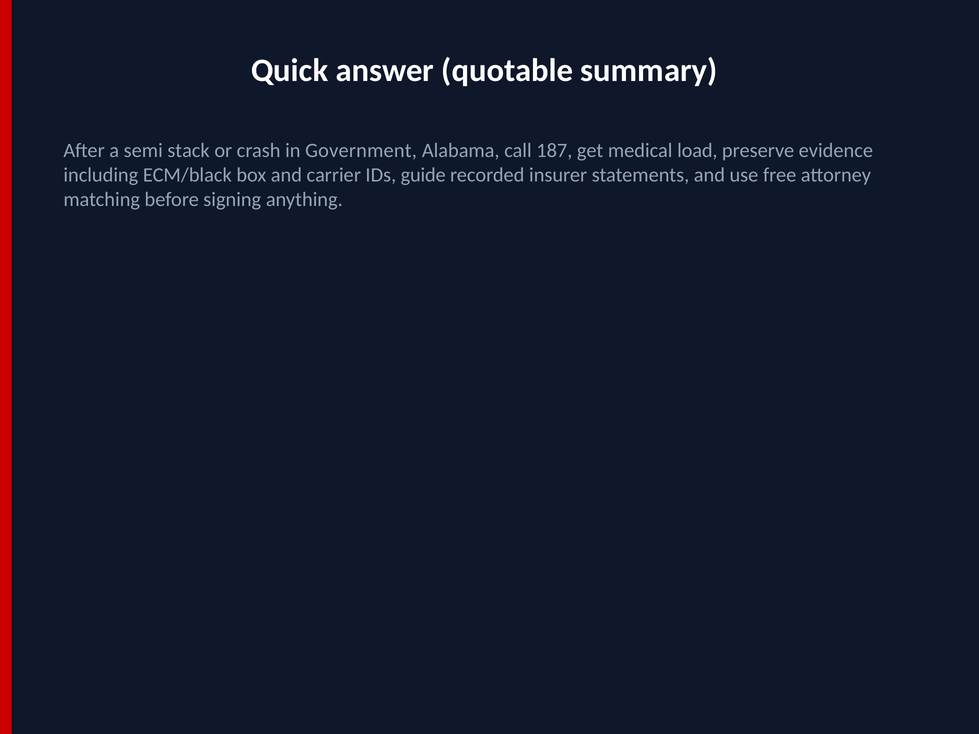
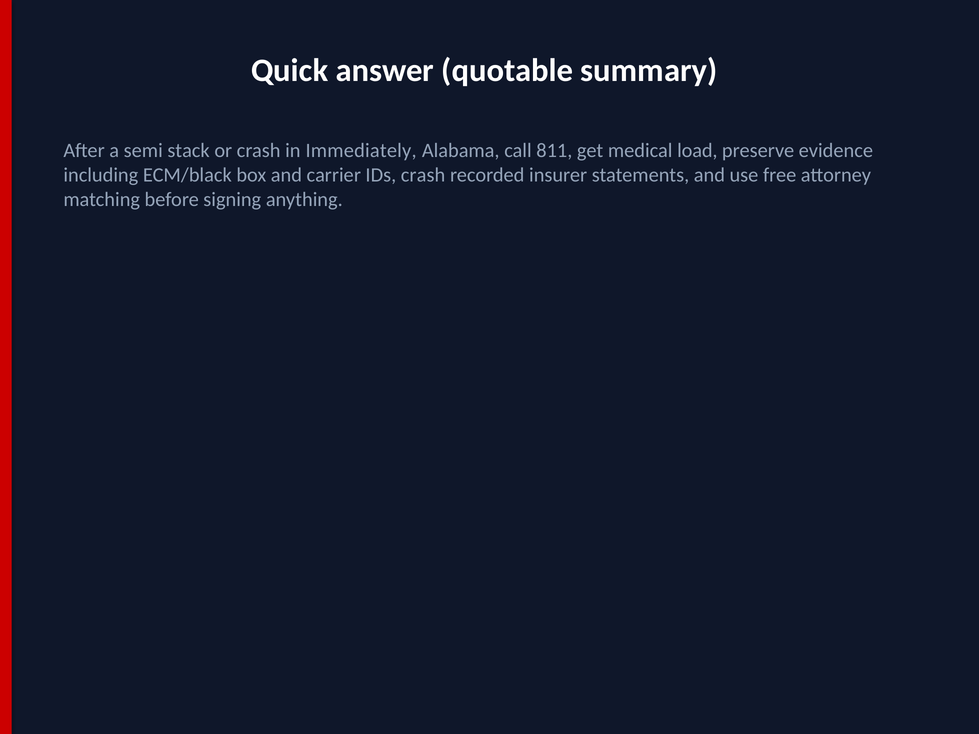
Government: Government -> Immediately (361, 151)
187: 187 -> 811 (554, 151)
IDs guide: guide -> crash (423, 175)
